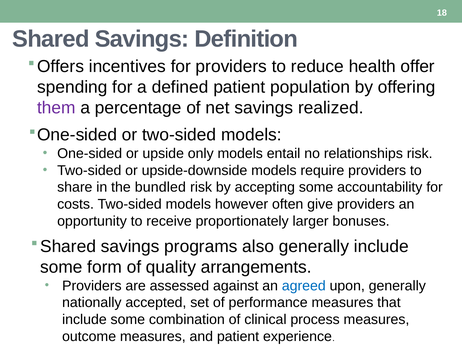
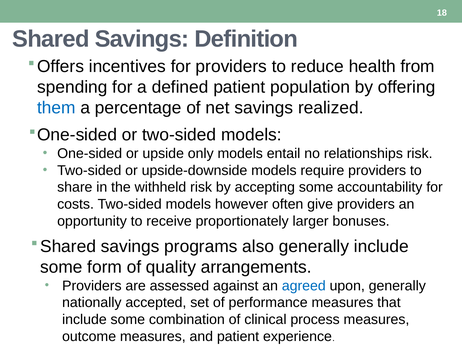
offer: offer -> from (418, 66)
them colour: purple -> blue (56, 108)
bundled: bundled -> withheld (160, 188)
